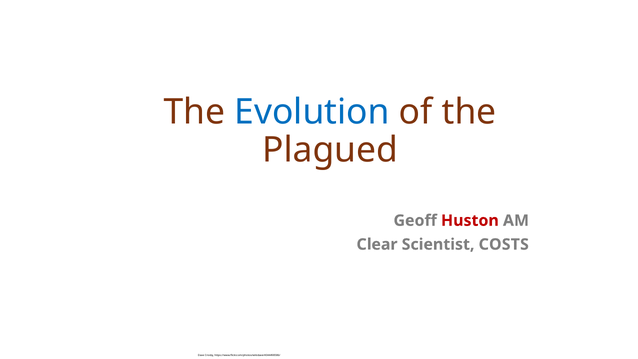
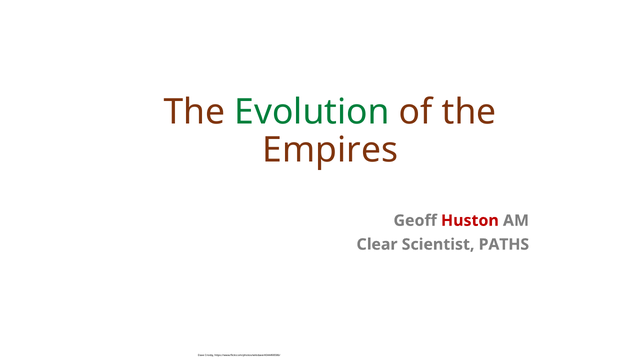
Evolution colour: blue -> green (312, 112)
Plagued: Plagued -> Empires (330, 150)
COSTS: COSTS -> PATHS (504, 244)
